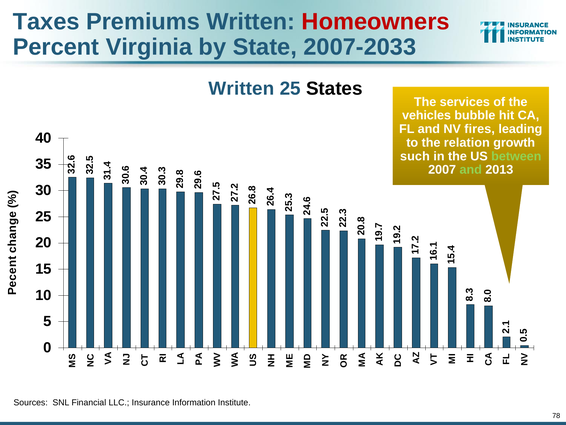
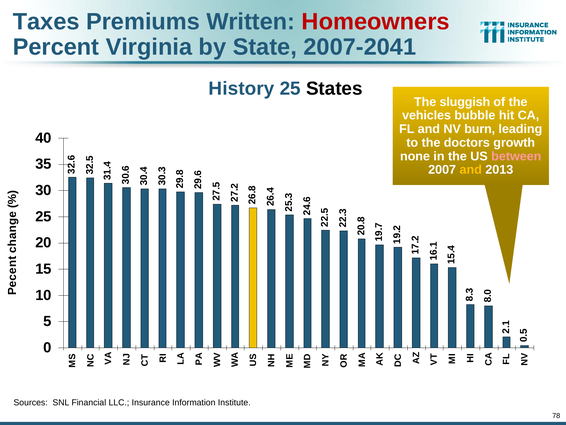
2007-2033: 2007-2033 -> 2007-2041 (360, 47)
Written: Written -> History (242, 88)
services: services -> sluggish (465, 102)
fires: fires -> burn (480, 129)
relation: relation -> doctors (467, 142)
such: such -> none (415, 156)
between colour: light green -> pink (516, 156)
and colour: light green -> yellow (471, 170)
